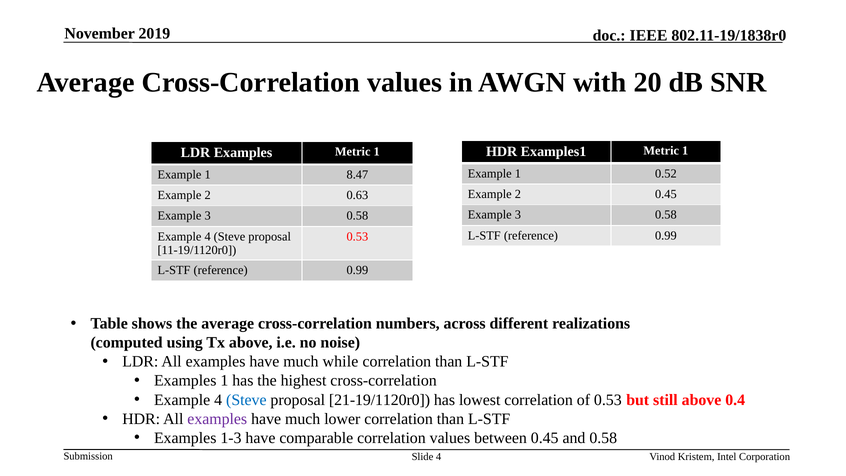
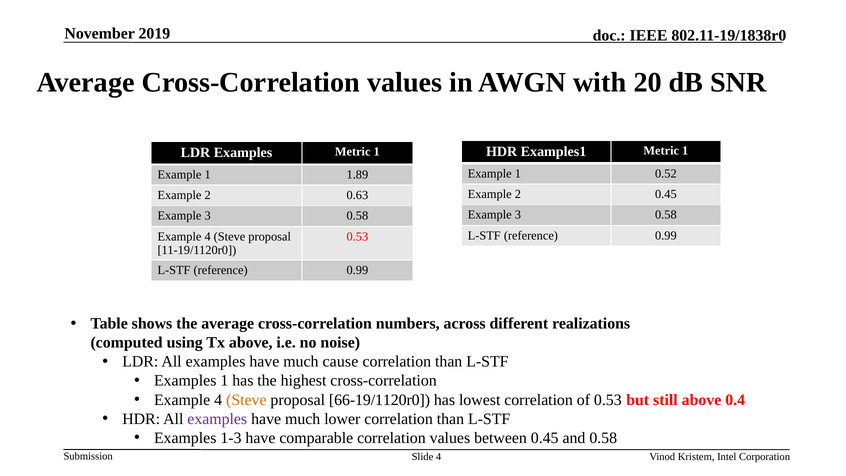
8.47: 8.47 -> 1.89 (357, 174)
while: while -> cause (340, 362)
Steve colour: blue -> orange (246, 400)
21-19/1120r0: 21-19/1120r0 -> 66-19/1120r0 (380, 400)
